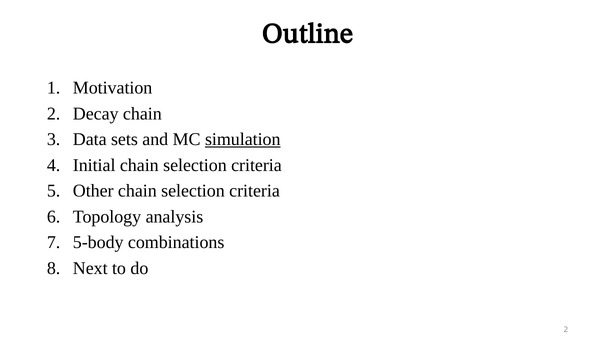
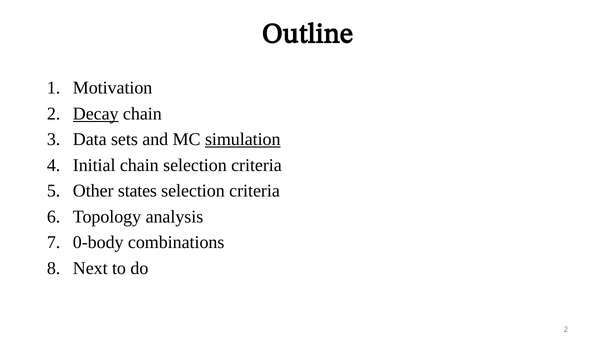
Decay underline: none -> present (96, 114)
Other chain: chain -> states (137, 191)
5-body: 5-body -> 0-body (98, 242)
